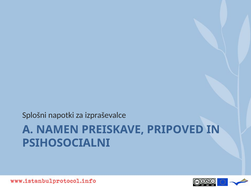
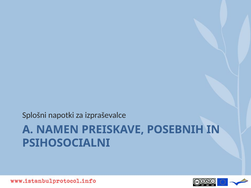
PRIPOVED: PRIPOVED -> POSEBNIH (175, 130)
